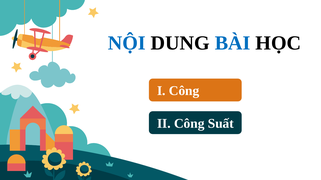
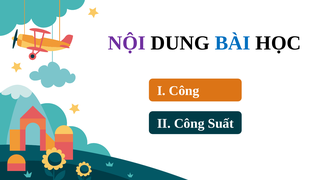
NỘI colour: blue -> purple (127, 43)
